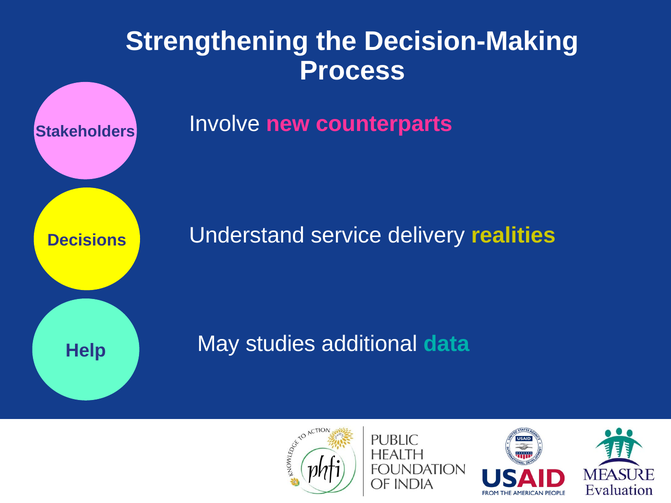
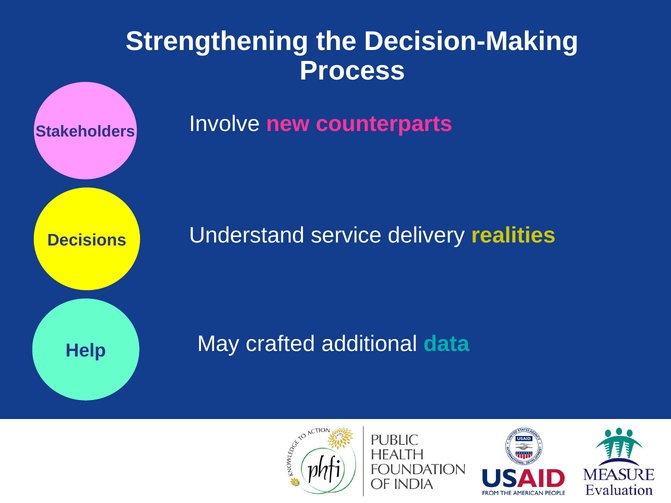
studies: studies -> crafted (280, 344)
